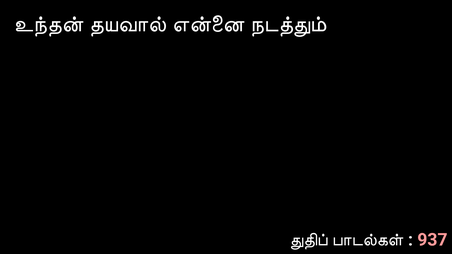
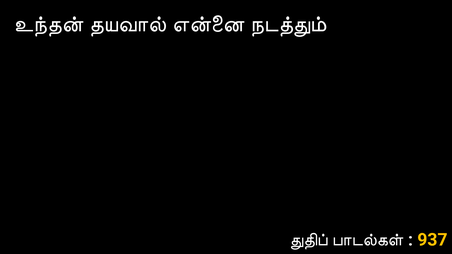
937 colour: pink -> yellow (432, 240)
